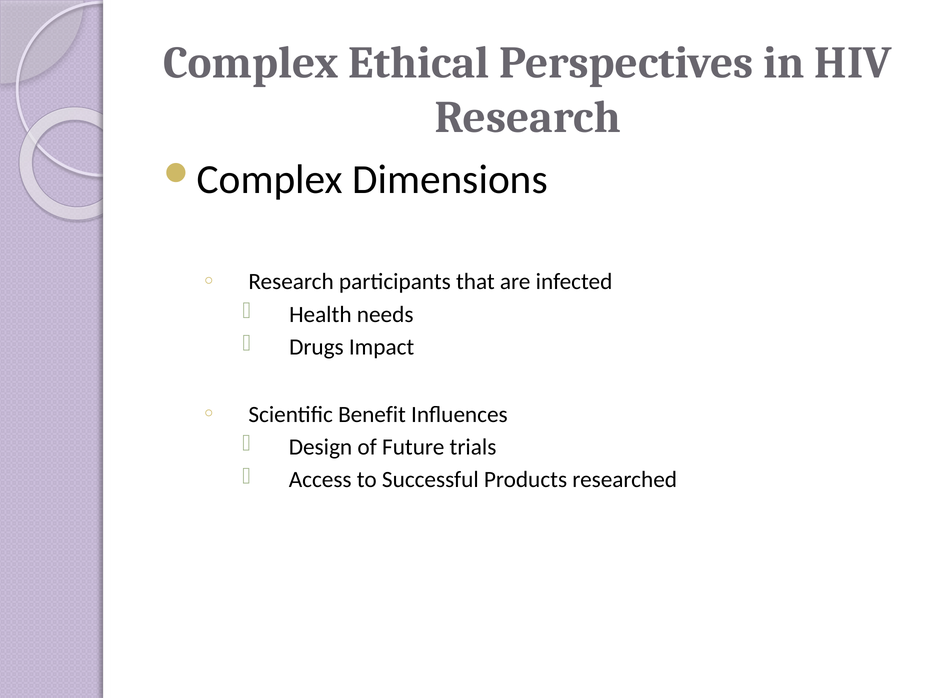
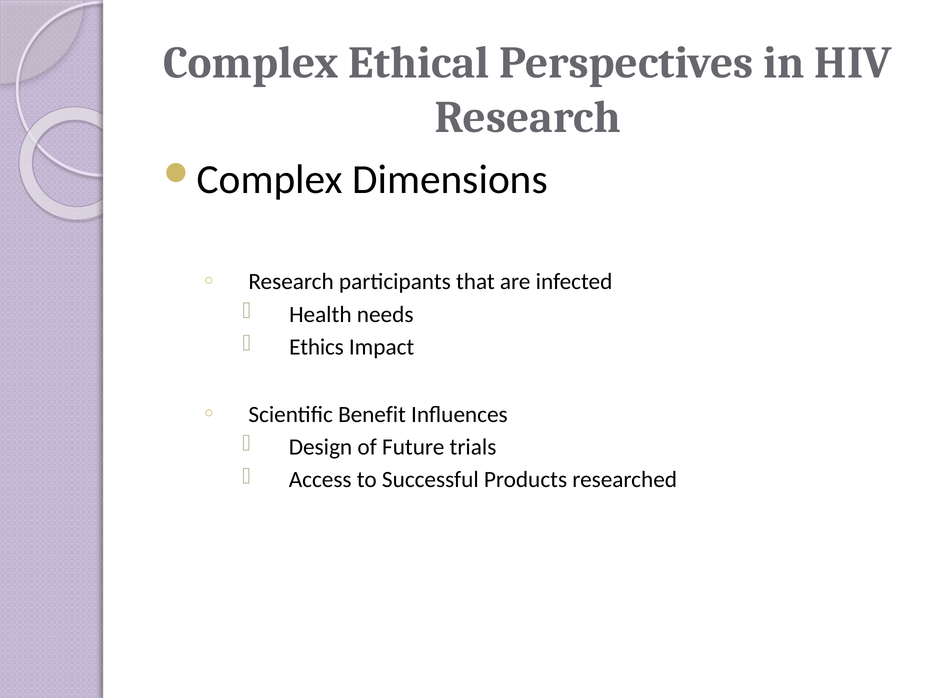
Drugs: Drugs -> Ethics (316, 347)
